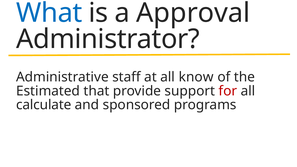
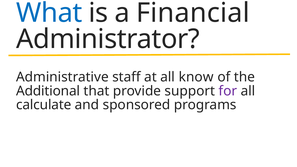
Approval: Approval -> Financial (193, 13)
Estimated: Estimated -> Additional (48, 91)
for colour: red -> purple (228, 91)
